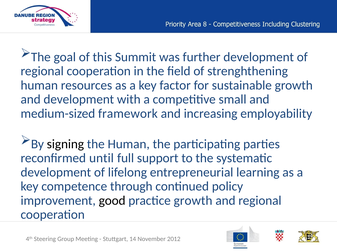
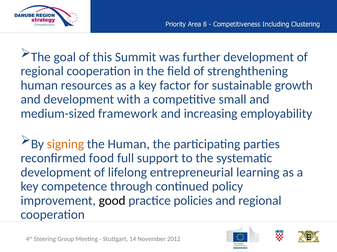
signing colour: black -> orange (65, 144)
until: until -> food (101, 159)
practice growth: growth -> policies (193, 201)
